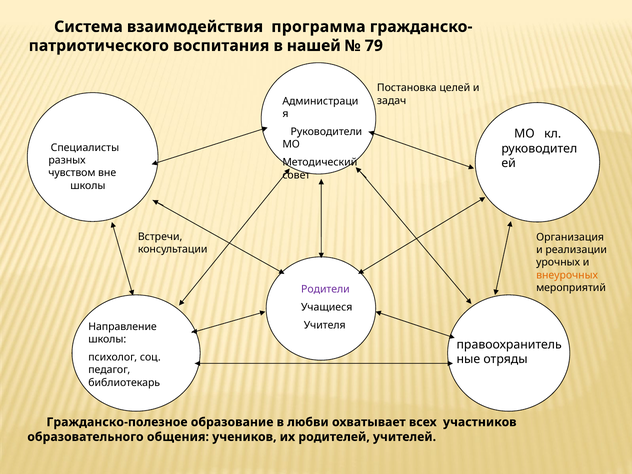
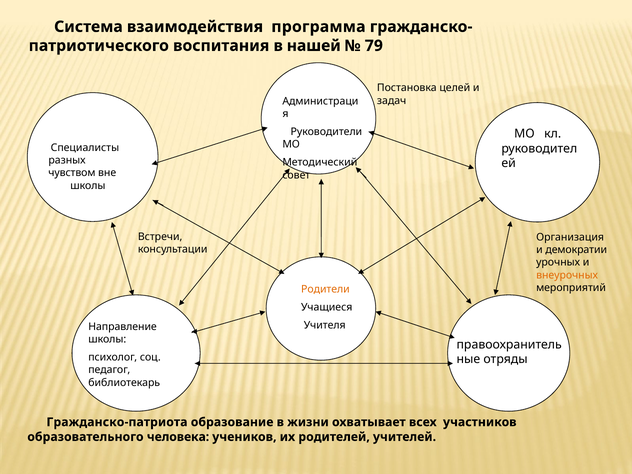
реализации: реализации -> демократии (576, 250)
Родители colour: purple -> orange (325, 289)
Гражданско-полезное: Гражданско-полезное -> Гражданско-патриота (117, 422)
любви: любви -> жизни (308, 422)
общения: общения -> человека (178, 437)
